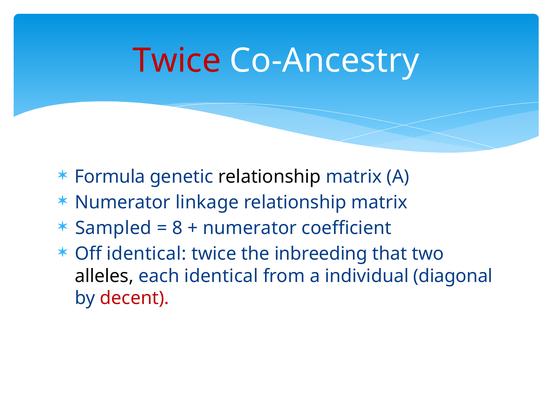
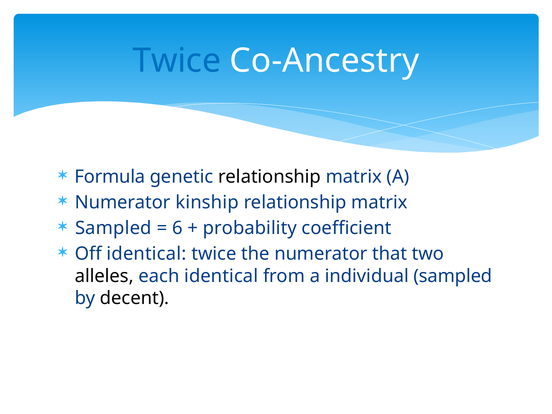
Twice colour: red -> blue (177, 61)
linkage: linkage -> kinship (207, 202)
8: 8 -> 6 (177, 228)
numerator: numerator -> probability (250, 228)
the inbreeding: inbreeding -> numerator (321, 254)
individual diagonal: diagonal -> sampled (453, 276)
decent colour: red -> black (135, 298)
